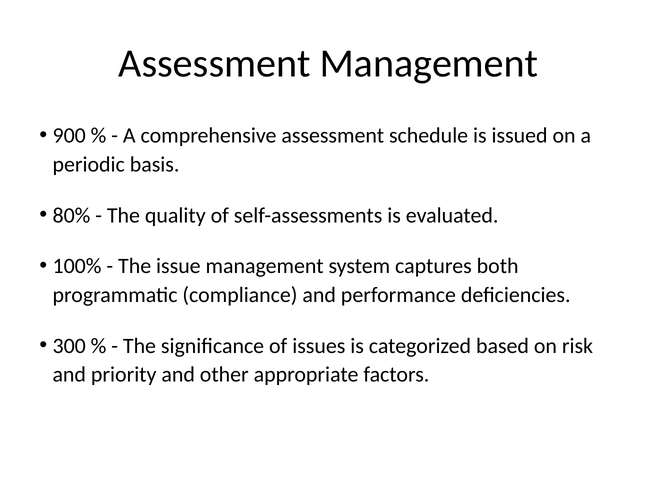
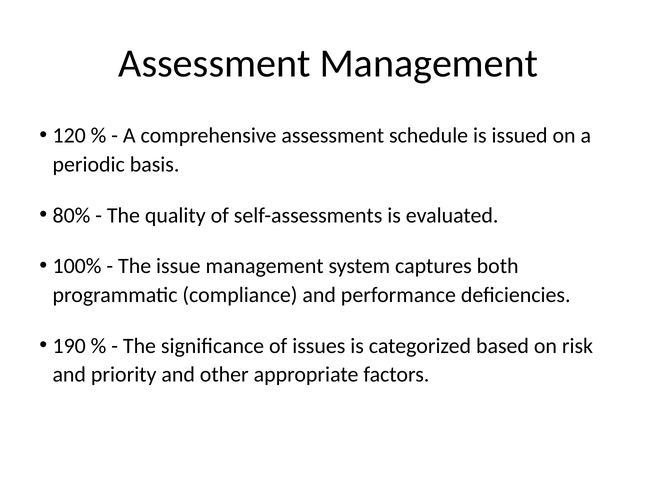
900: 900 -> 120 (69, 136)
300: 300 -> 190 (69, 346)
